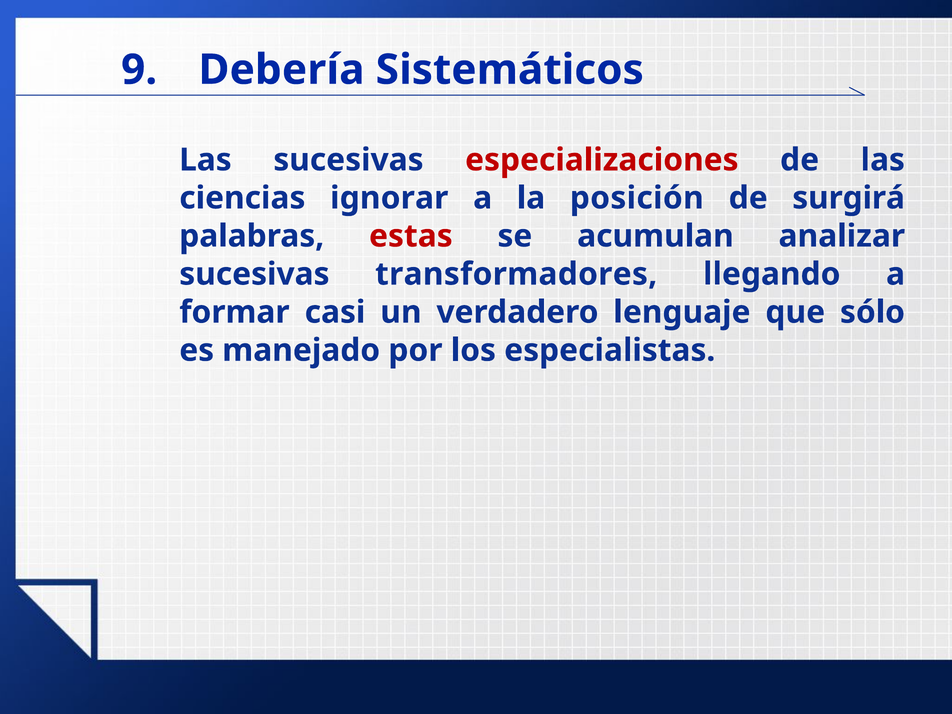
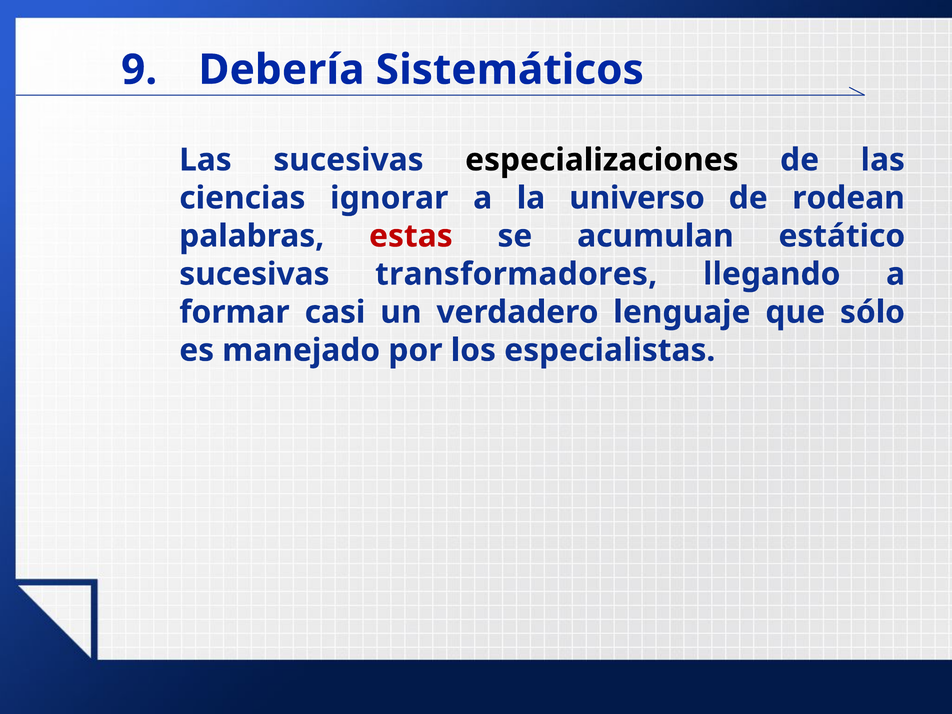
especializaciones colour: red -> black (602, 160)
posición: posición -> universo (637, 198)
surgirá: surgirá -> rodean (849, 198)
analizar: analizar -> estático (842, 236)
